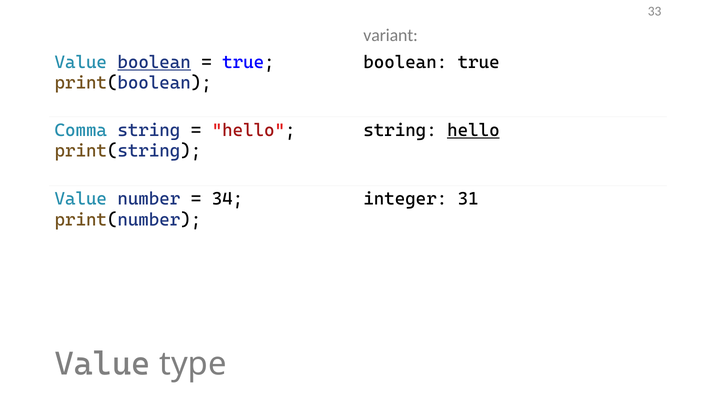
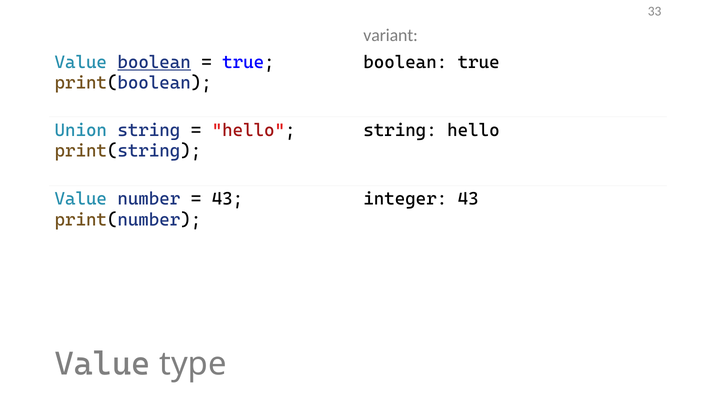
Comma: Comma -> Union (81, 130)
hello underline: present -> none (473, 130)
34: 34 -> 43 (227, 199)
integer 31: 31 -> 43 (468, 199)
